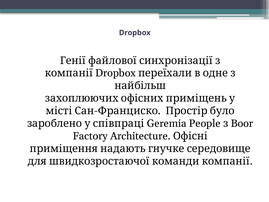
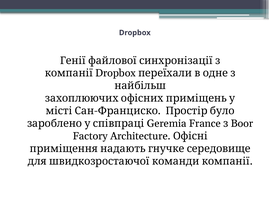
People: People -> France (205, 123)
